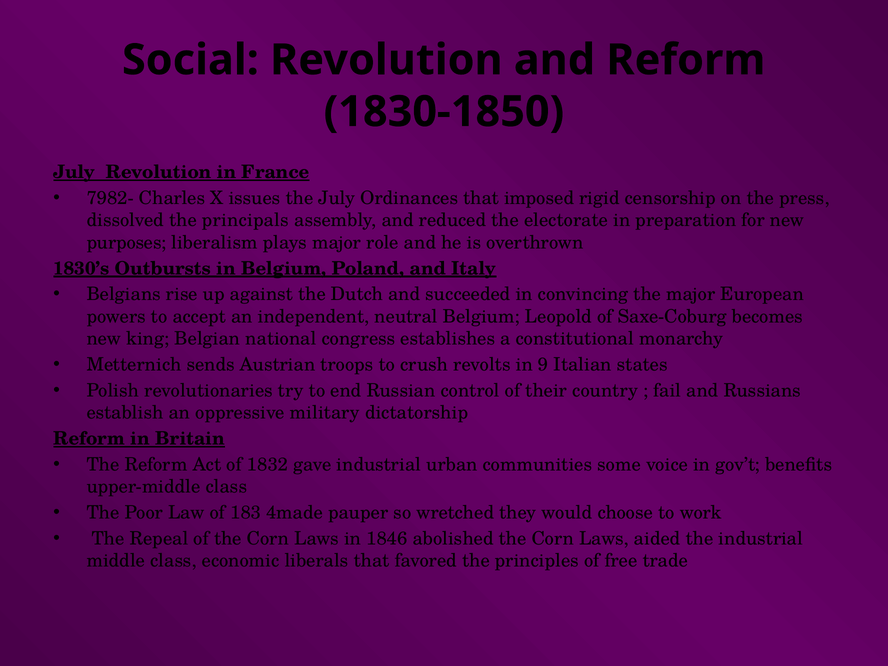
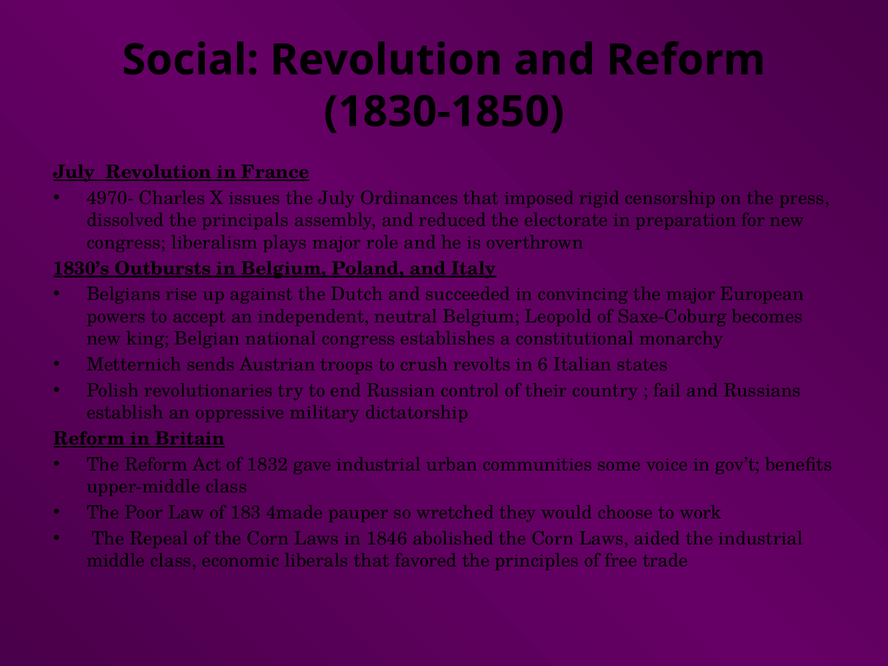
7982-: 7982- -> 4970- (110, 198)
purposes: purposes -> congress (126, 243)
9: 9 -> 6 (543, 365)
